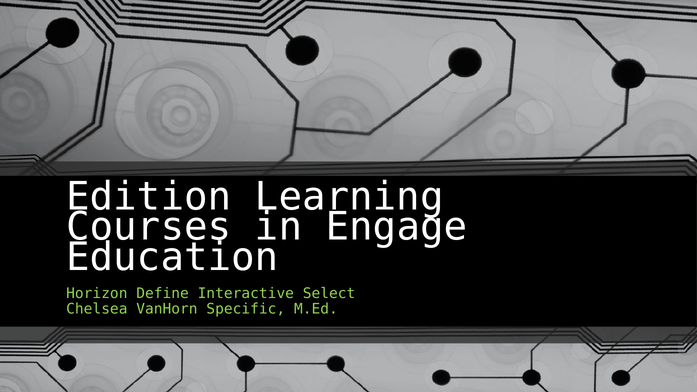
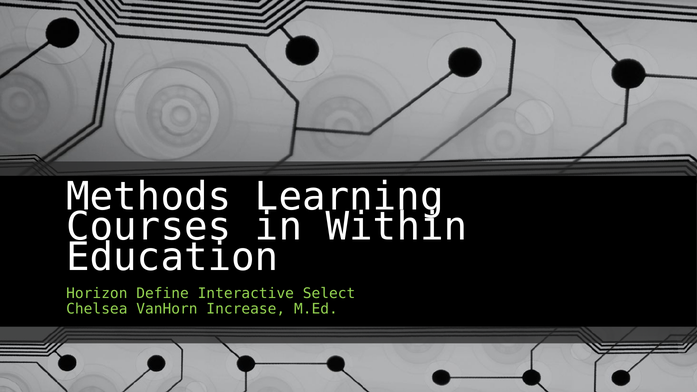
Edition: Edition -> Methods (149, 197)
Engage: Engage -> Within (397, 227)
Specific: Specific -> Increase (246, 309)
